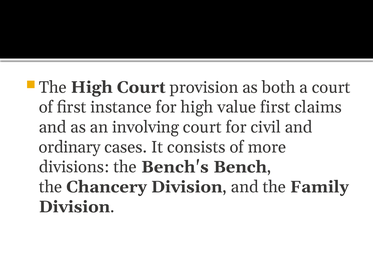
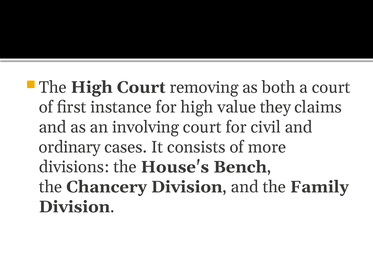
provision: provision -> removing (204, 87)
value first: first -> they (275, 107)
Bench's: Bench's -> House's (175, 167)
